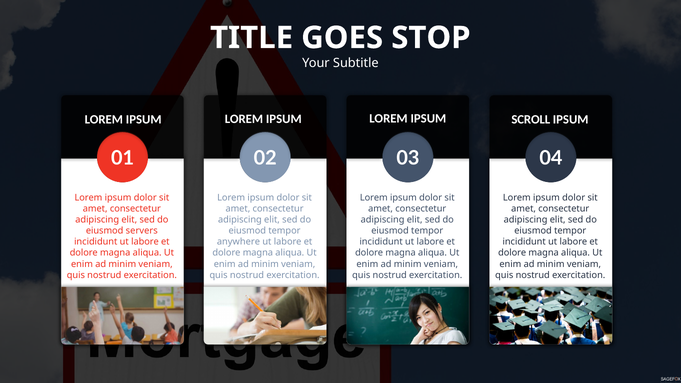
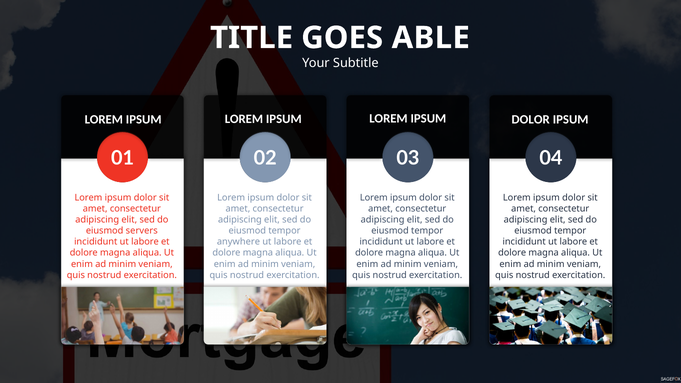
STOP: STOP -> ABLE (431, 38)
SCROLL: SCROLL -> DOLOR (531, 120)
